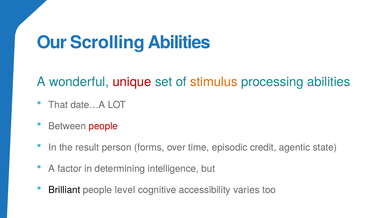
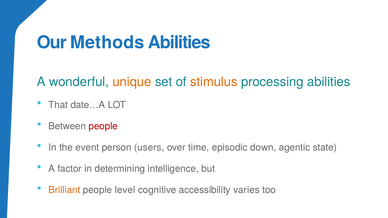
Scrolling: Scrolling -> Methods (107, 43)
unique colour: red -> orange (132, 82)
result: result -> event (87, 148)
forms: forms -> users (149, 148)
credit: credit -> down (263, 148)
Brilliant colour: black -> orange (64, 190)
